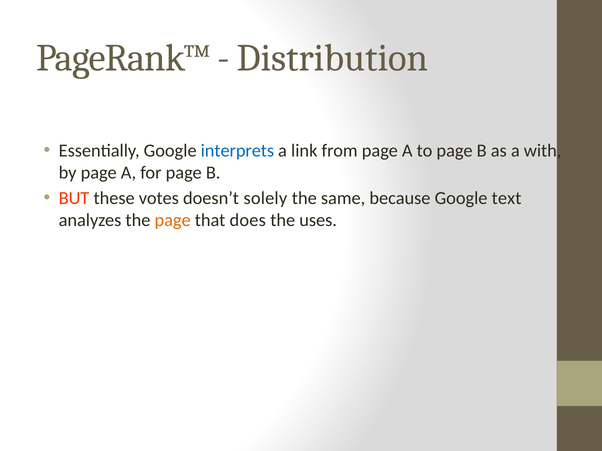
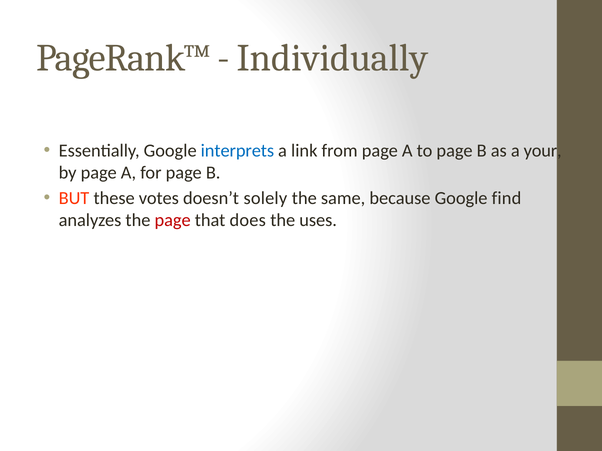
Distribution: Distribution -> Individually (332, 58)
with: with -> your (543, 151)
text: text -> find (507, 199)
page colour: orange -> red (173, 221)
